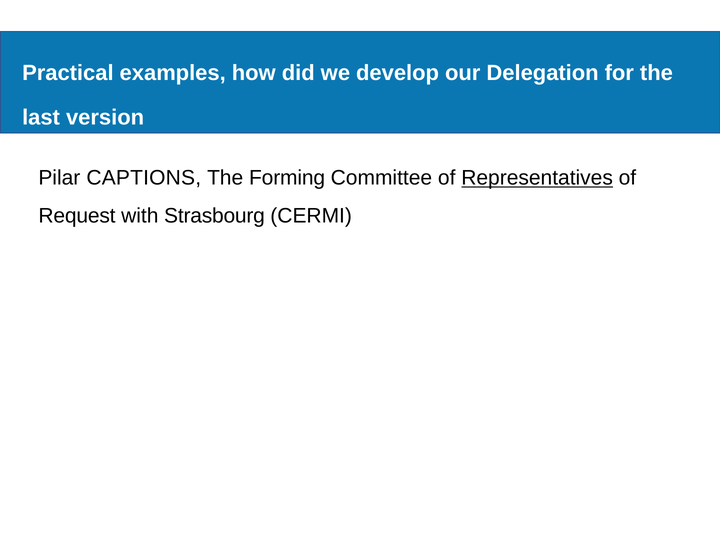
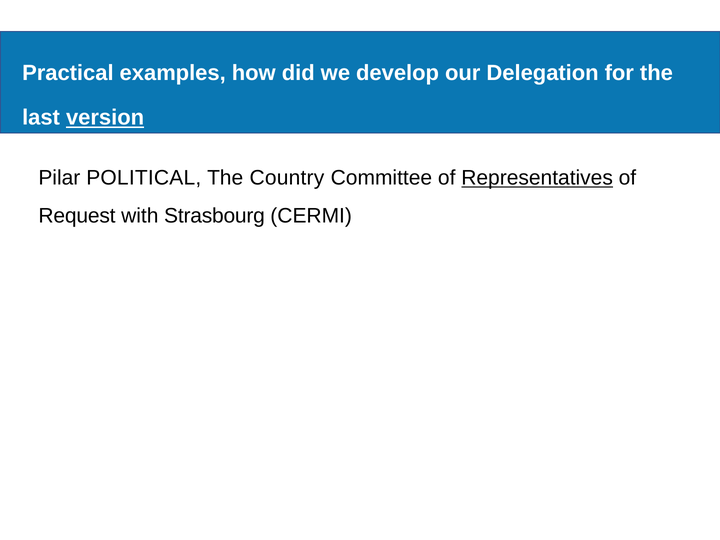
version underline: none -> present (105, 118)
CAPTIONS: CAPTIONS -> POLITICAL (144, 178)
Forming: Forming -> Country (287, 178)
